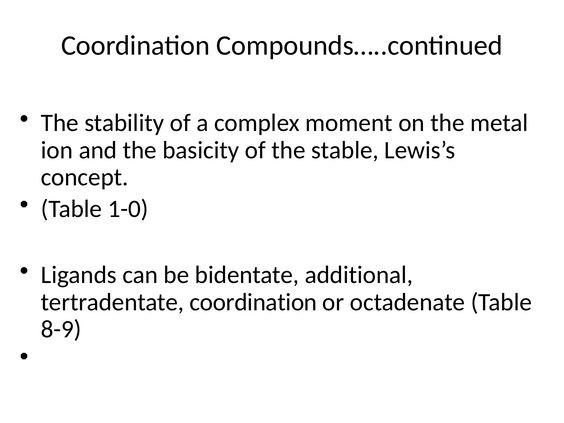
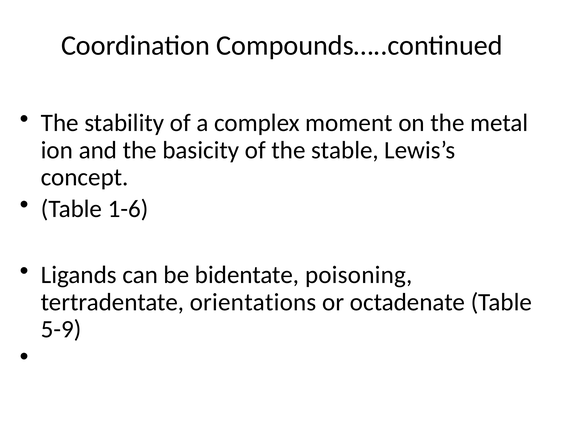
1-0: 1-0 -> 1-6 (128, 209)
additional: additional -> poisoning (359, 275)
tertradentate coordination: coordination -> orientations (253, 302)
8-9: 8-9 -> 5-9 (61, 329)
